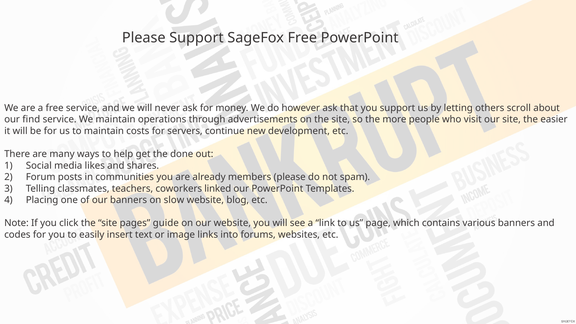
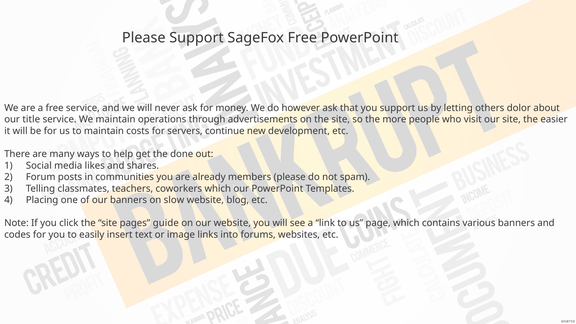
scroll: scroll -> dolor (519, 108)
find: find -> title (31, 119)
coworkers linked: linked -> which (218, 189)
